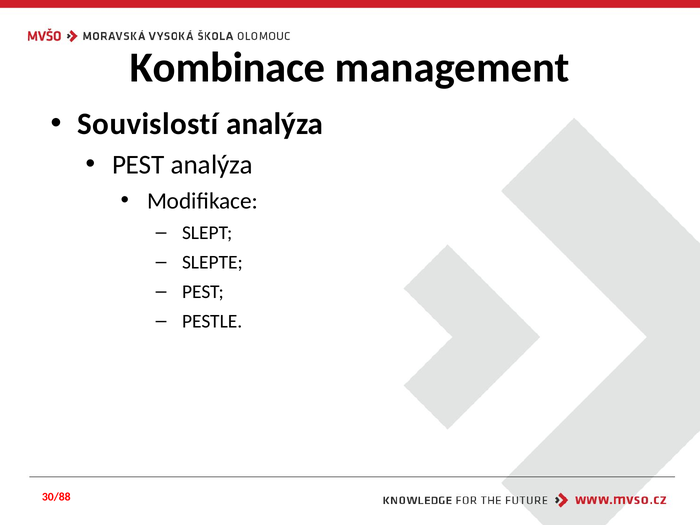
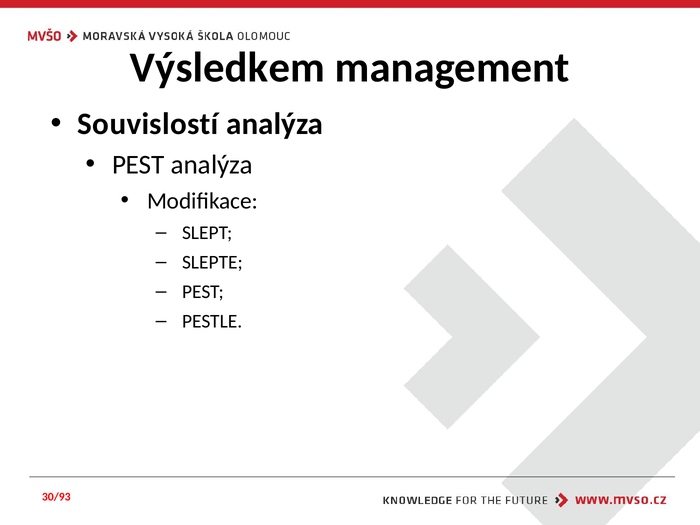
Kombinace: Kombinace -> Výsledkem (227, 68)
30/88: 30/88 -> 30/93 (56, 497)
